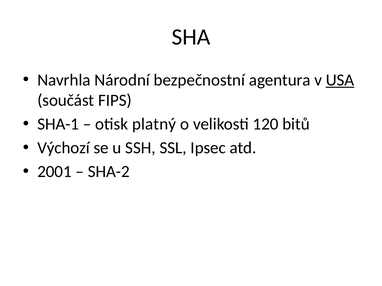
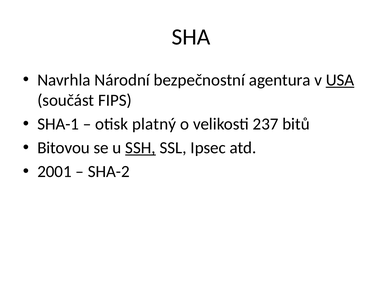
120: 120 -> 237 (266, 124)
Výchozí: Výchozí -> Bitovou (64, 148)
SSH underline: none -> present (140, 148)
